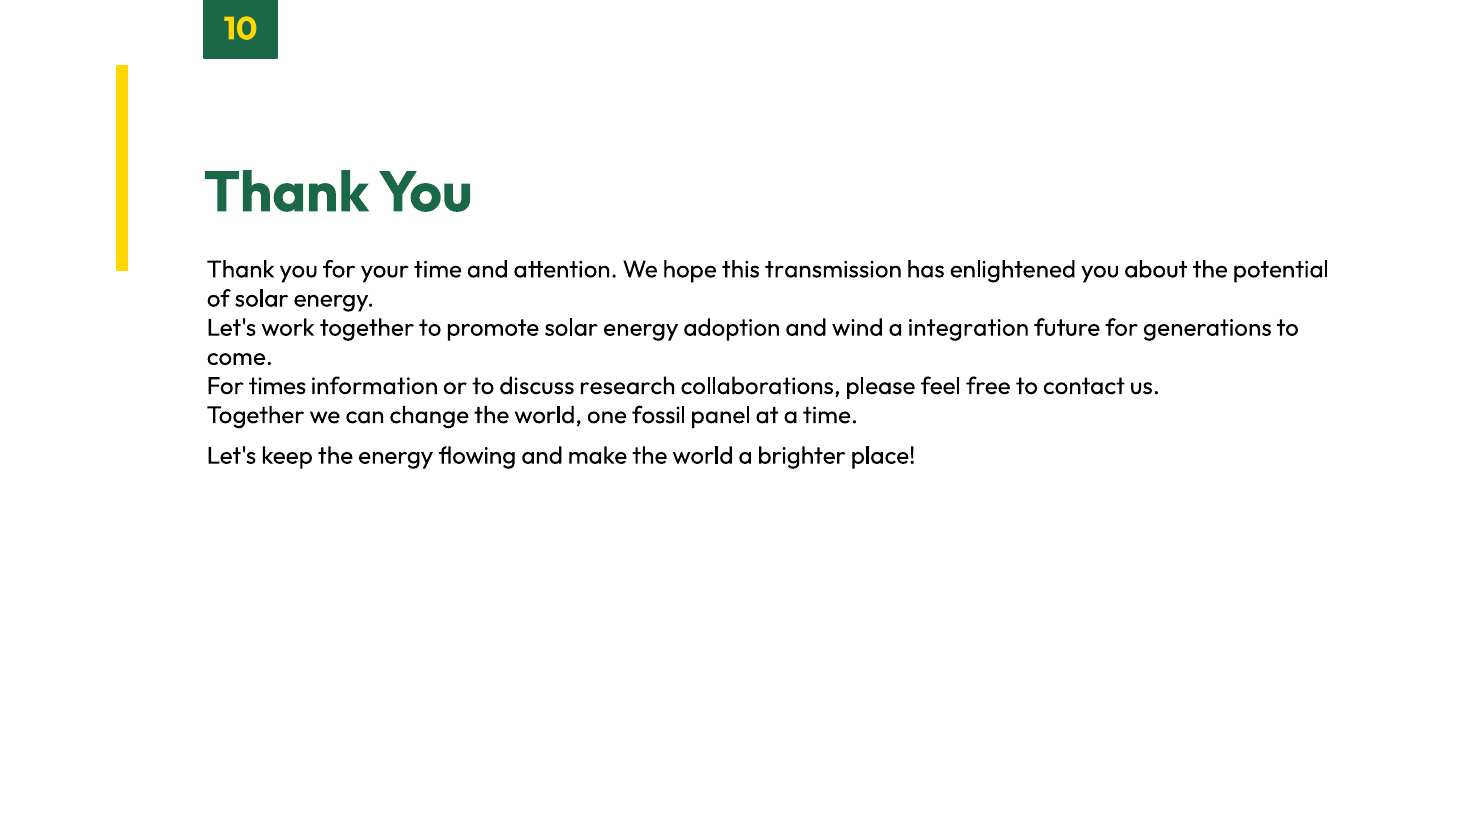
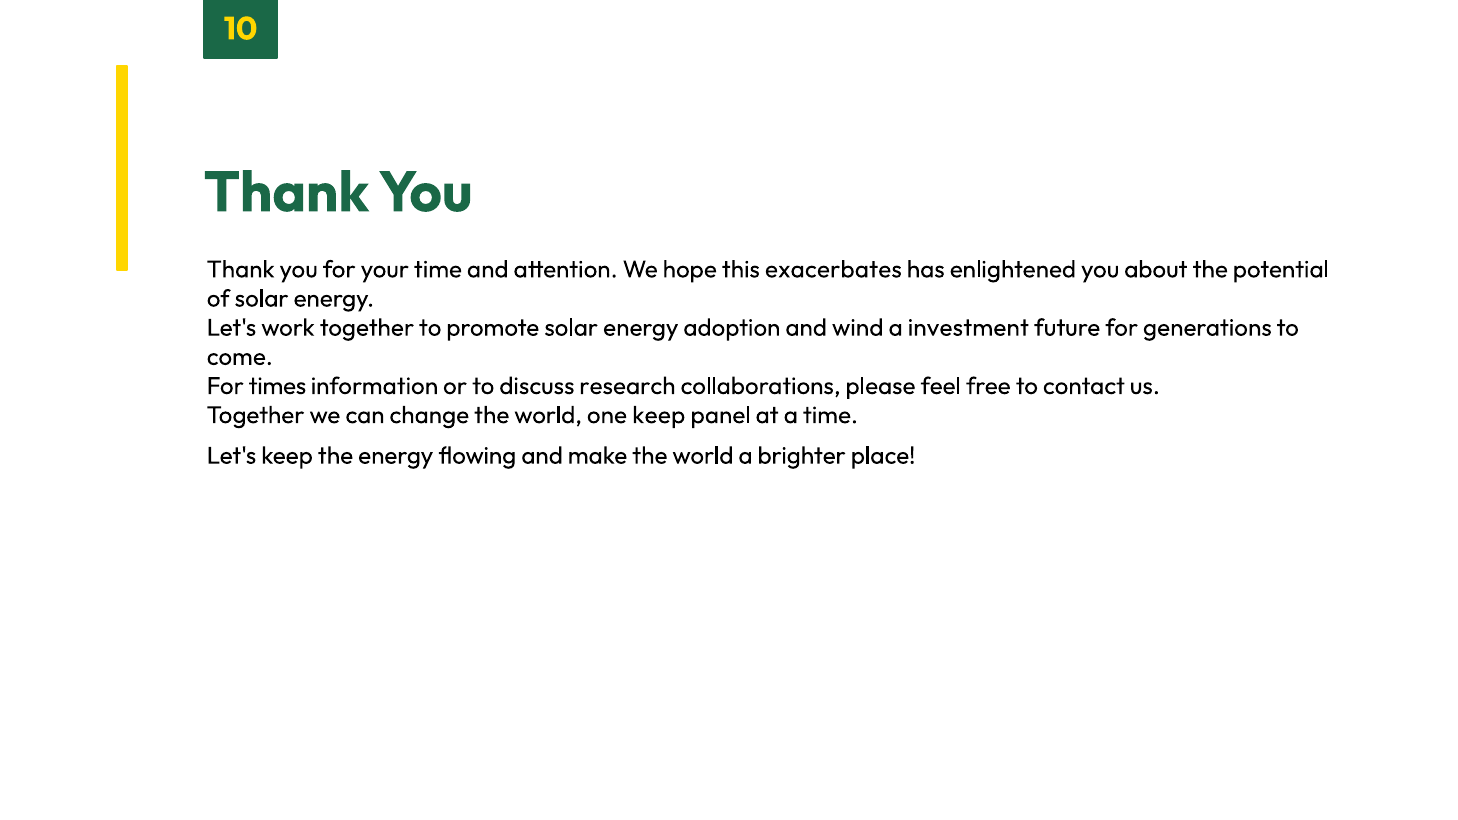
transmission: transmission -> exacerbates (833, 269)
integration: integration -> investment (968, 328)
one fossil: fossil -> keep (659, 415)
